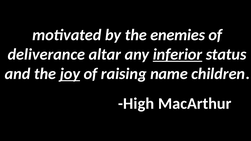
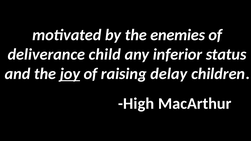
altar: altar -> child (105, 54)
inferior underline: present -> none (177, 54)
name: name -> delay (169, 74)
